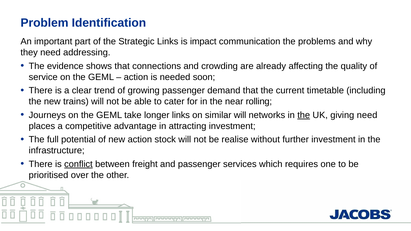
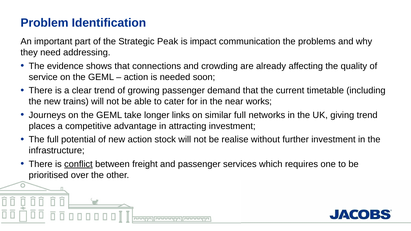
Strategic Links: Links -> Peak (168, 42)
rolling: rolling -> works (259, 102)
similar will: will -> full (240, 115)
the underline: present -> none (304, 115)
giving need: need -> trend (367, 115)
